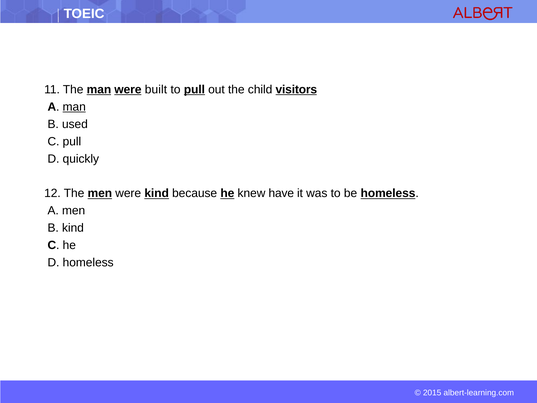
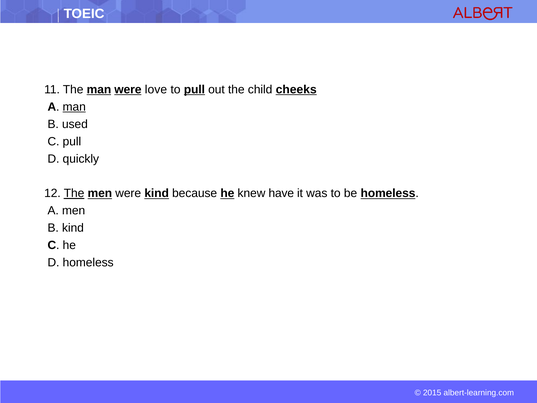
built: built -> love (156, 89)
visitors: visitors -> cheeks (296, 89)
The underline: none -> present (74, 193)
